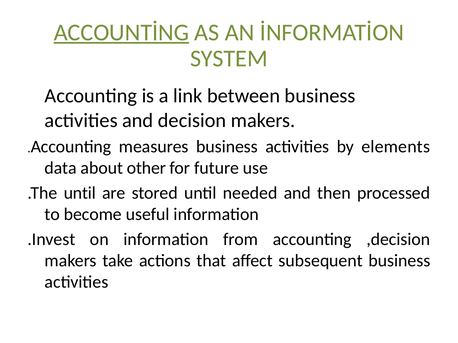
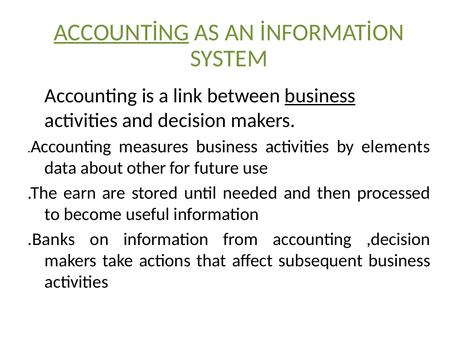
business underline: none -> present (320, 96)
.The until: until -> earn (80, 193)
.Invest: .Invest -> .Banks (51, 239)
